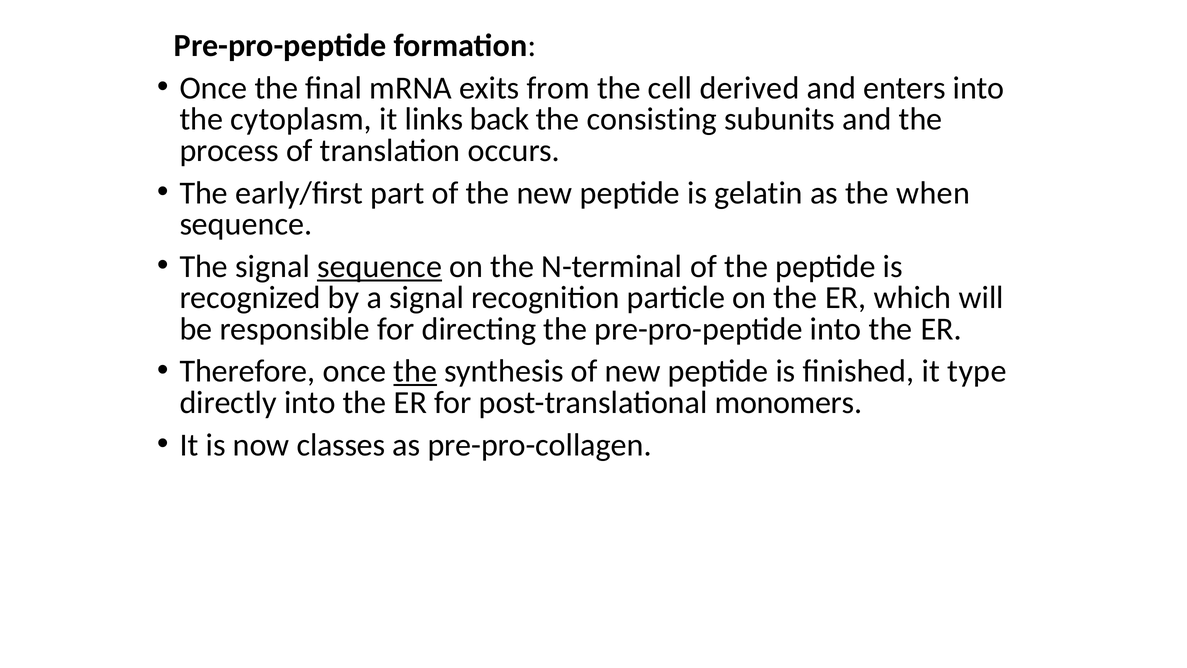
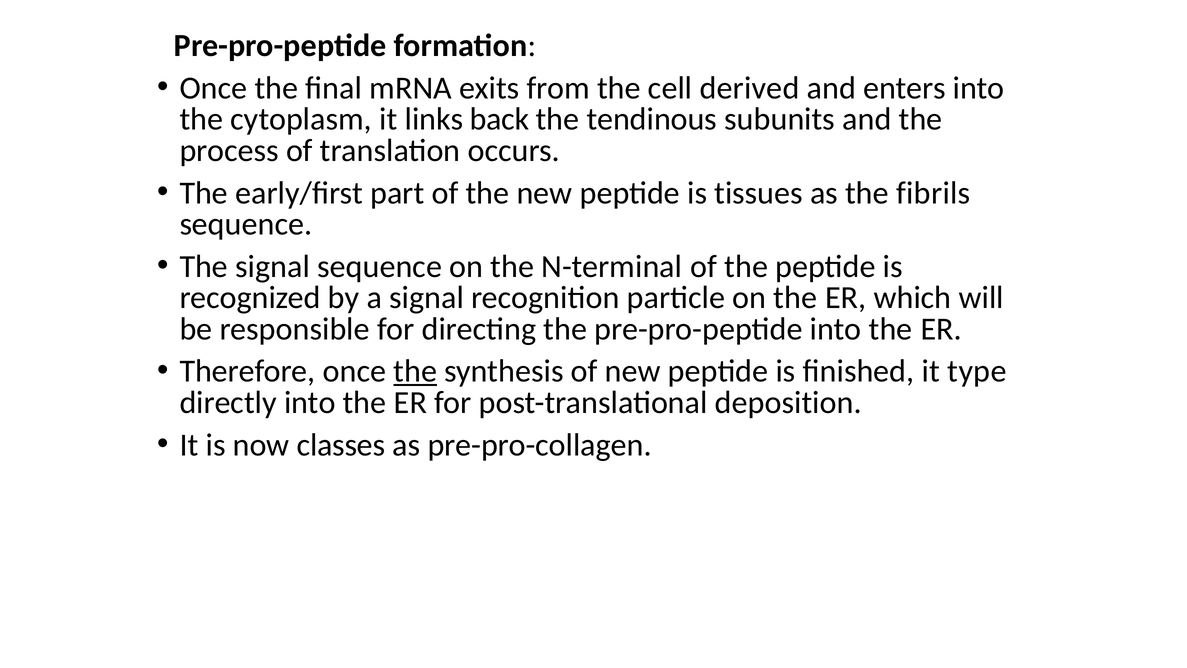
consisting: consisting -> tendinous (652, 119)
gelatin: gelatin -> tissues (759, 193)
when: when -> fibrils (933, 193)
sequence underline: present -> none (380, 266)
monomers: monomers -> deposition (788, 402)
